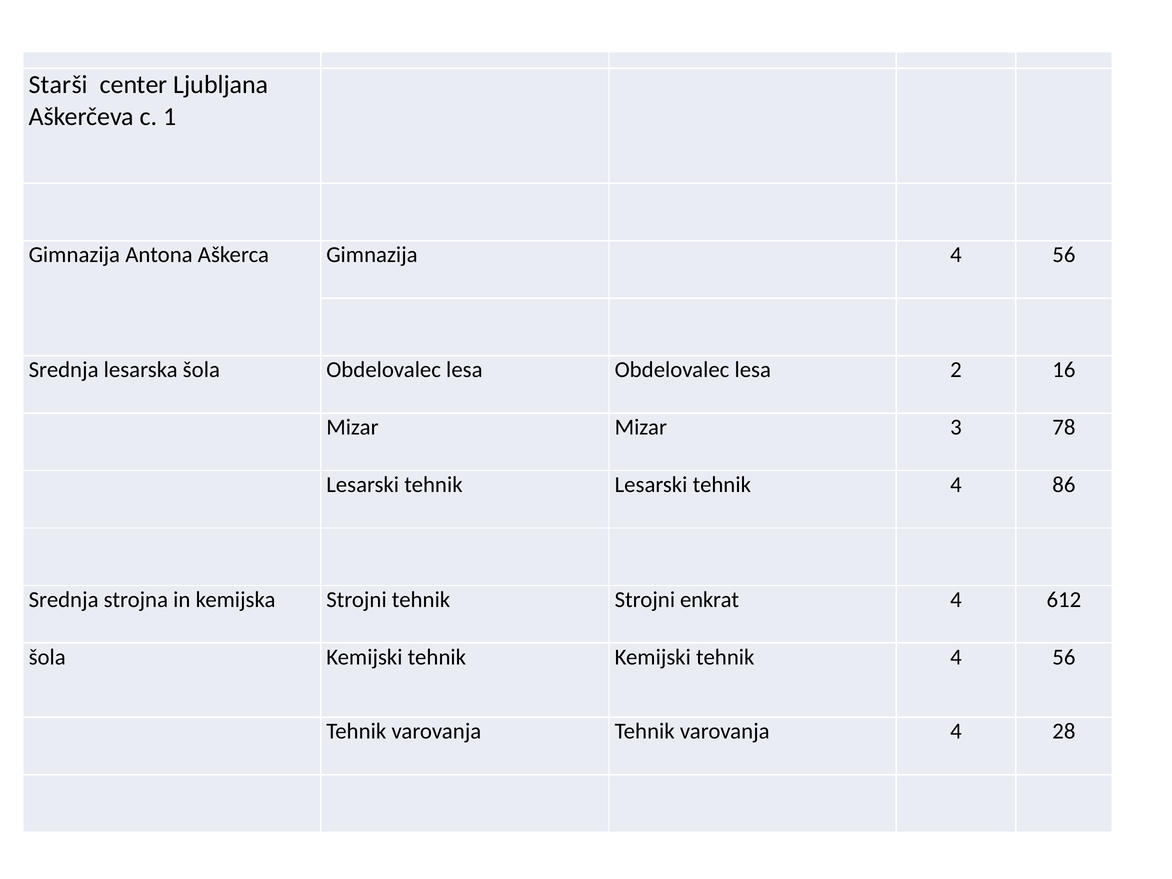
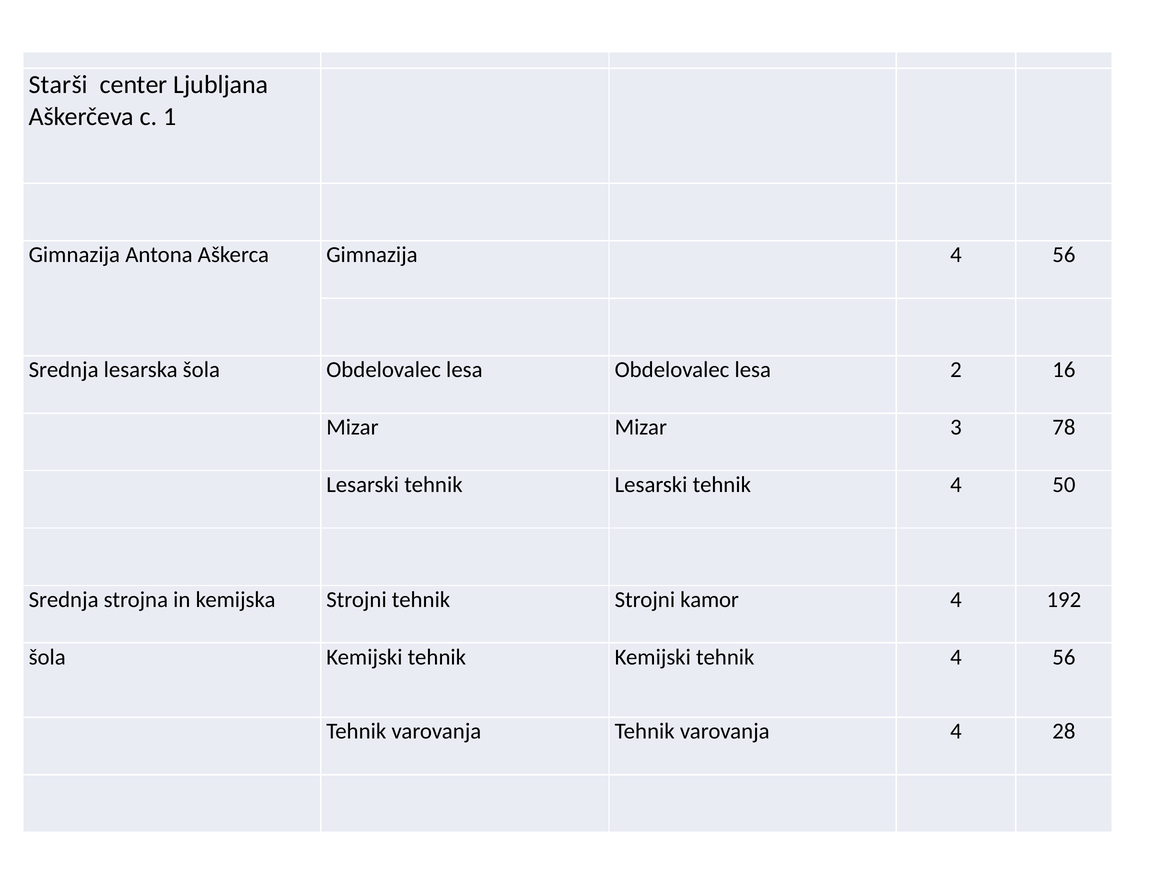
86: 86 -> 50 (1064, 485)
enkrat: enkrat -> kamor (710, 600)
612: 612 -> 192 (1064, 600)
